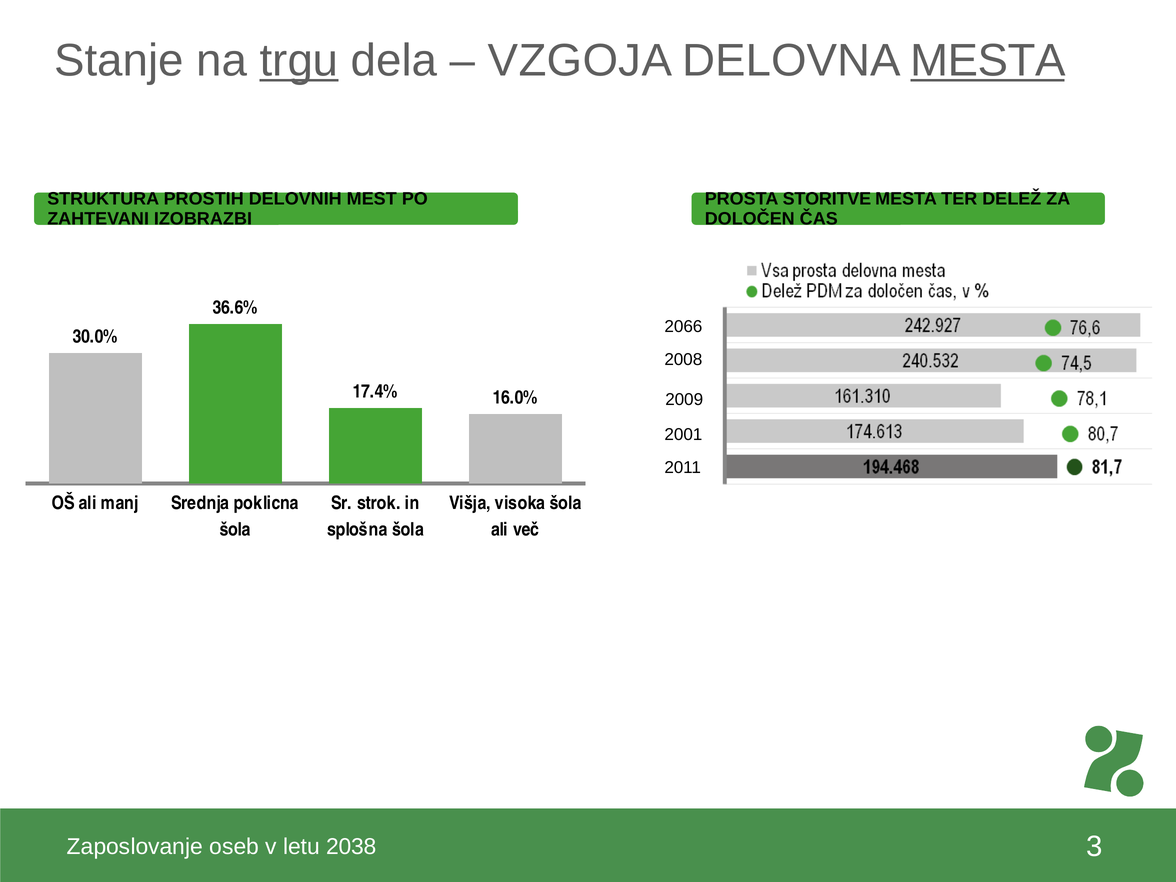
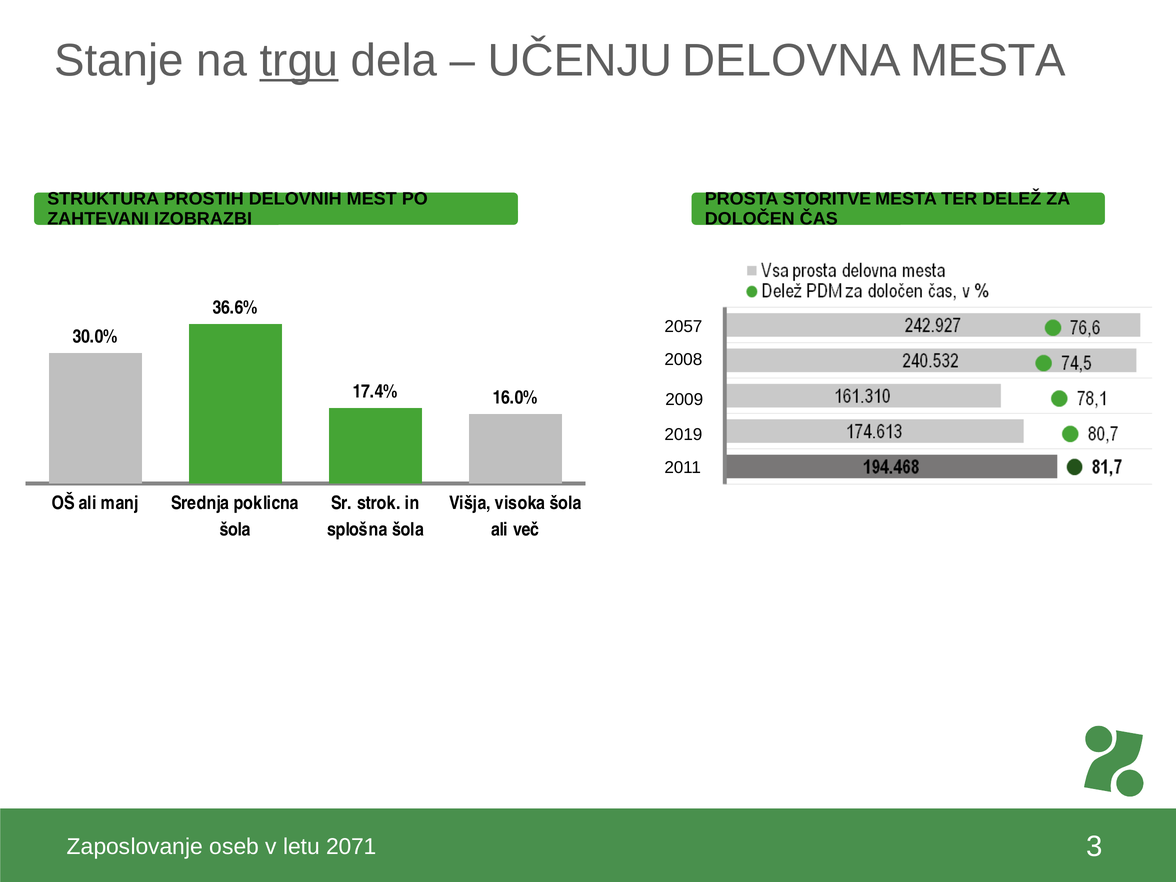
VZGOJA: VZGOJA -> UČENJU (580, 60)
MESTA underline: present -> none (988, 60)
2066: 2066 -> 2057 (683, 327)
2001: 2001 -> 2019 (683, 435)
2038: 2038 -> 2071 (351, 847)
